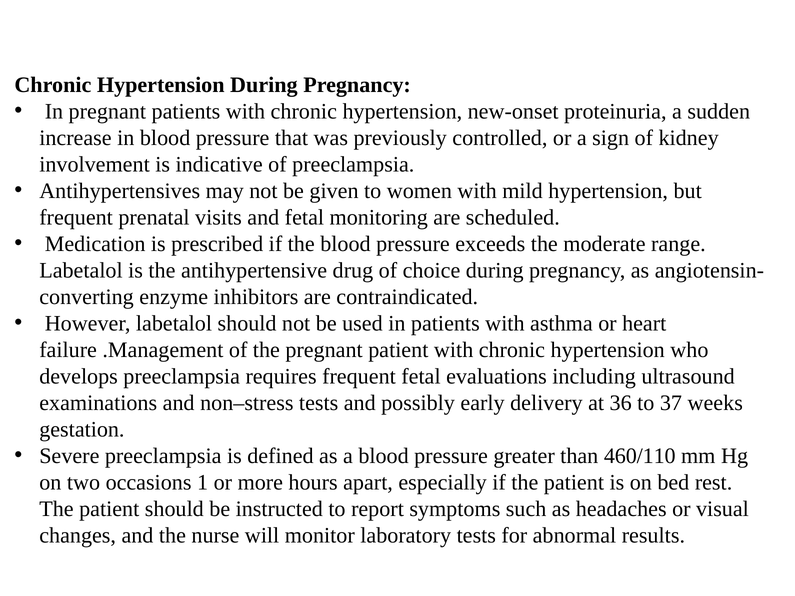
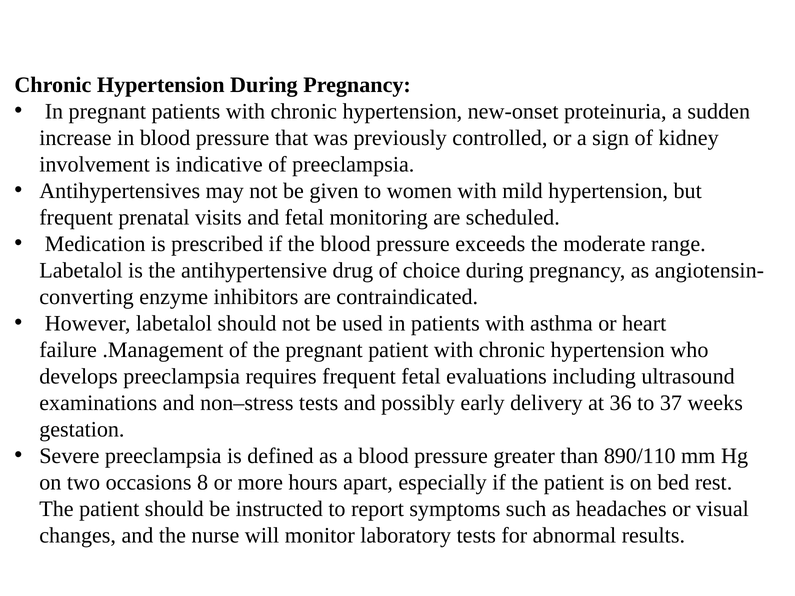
460/110: 460/110 -> 890/110 (640, 456)
1: 1 -> 8 (203, 483)
